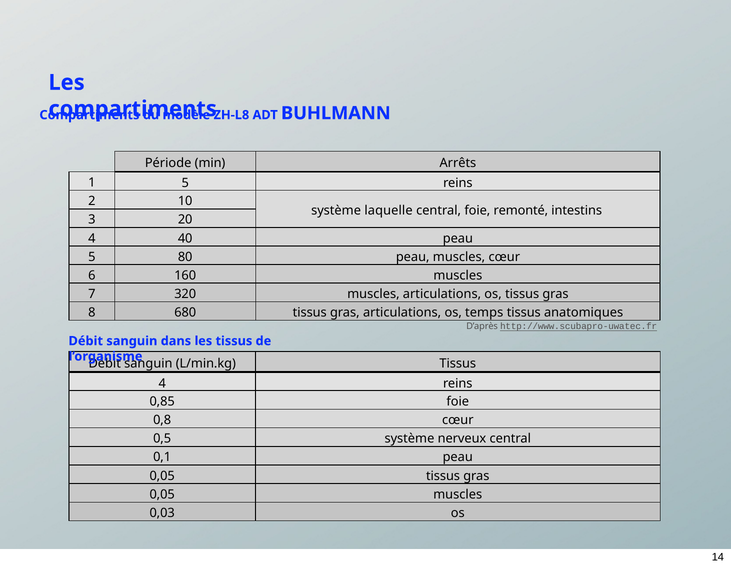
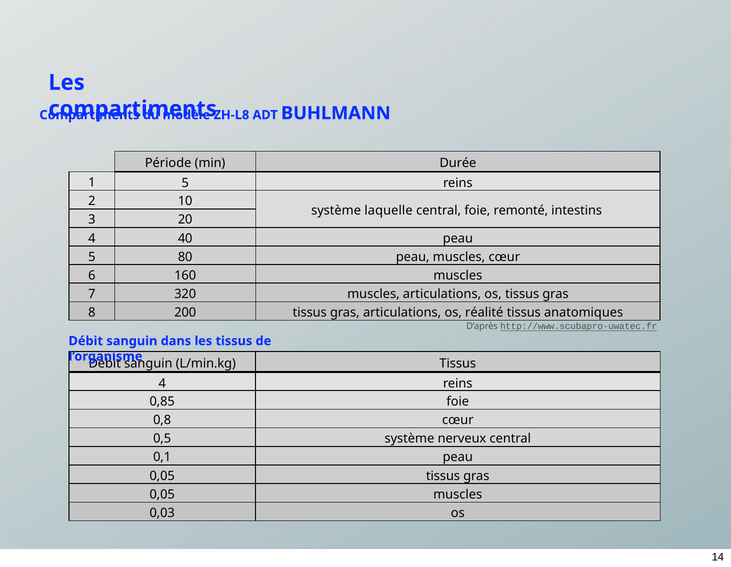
Arrêts: Arrêts -> Durée (458, 163)
680: 680 -> 200 (185, 312)
temps: temps -> réalité (484, 312)
